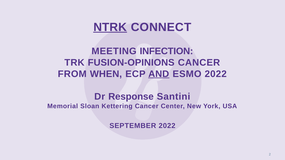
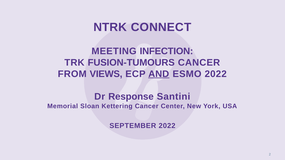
NTRK underline: present -> none (110, 27)
FUSION-OPINIONS: FUSION-OPINIONS -> FUSION-TUMOURS (131, 63)
WHEN: WHEN -> VIEWS (106, 74)
